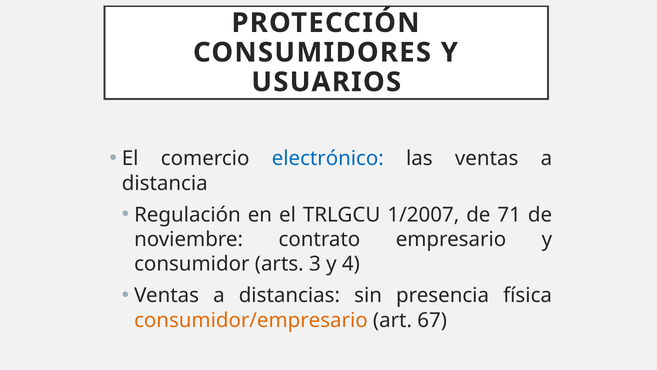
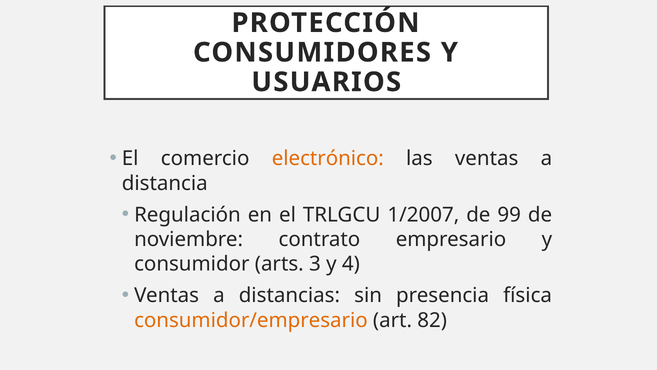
electrónico colour: blue -> orange (328, 158)
71: 71 -> 99 (509, 214)
67: 67 -> 82 (432, 320)
